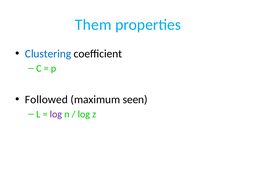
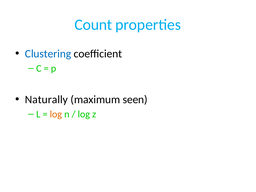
Them: Them -> Count (93, 25)
Followed: Followed -> Naturally (46, 100)
log colour: purple -> orange (56, 114)
